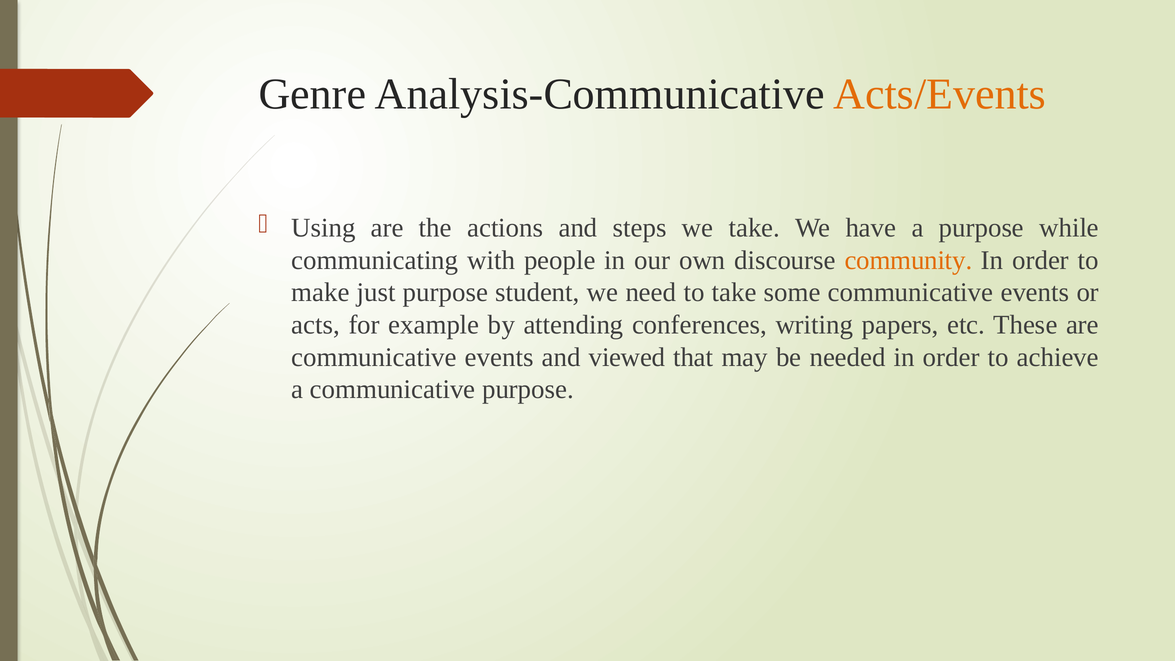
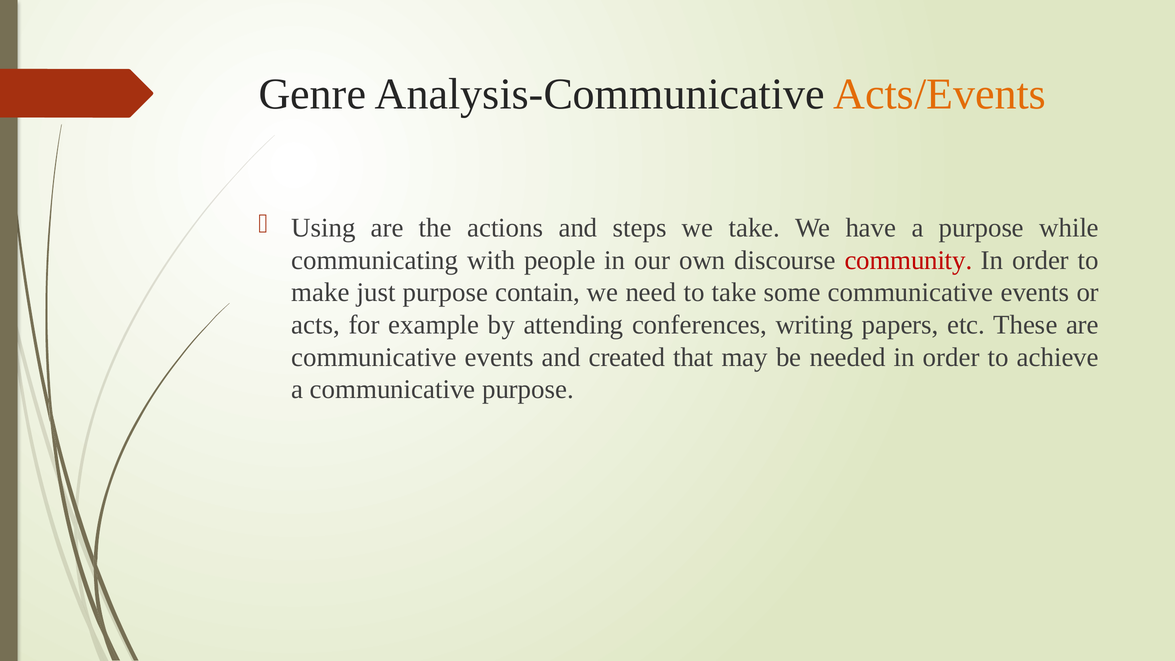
community colour: orange -> red (908, 260)
student: student -> contain (538, 293)
viewed: viewed -> created (627, 357)
